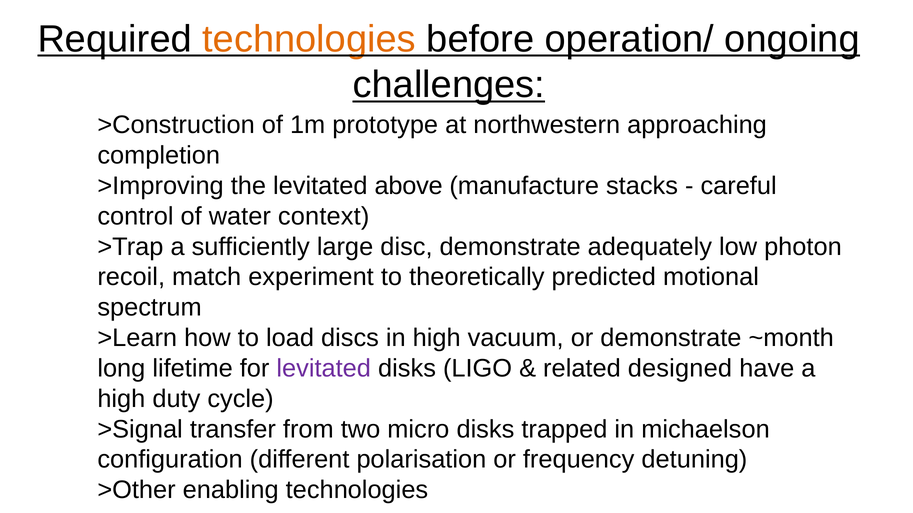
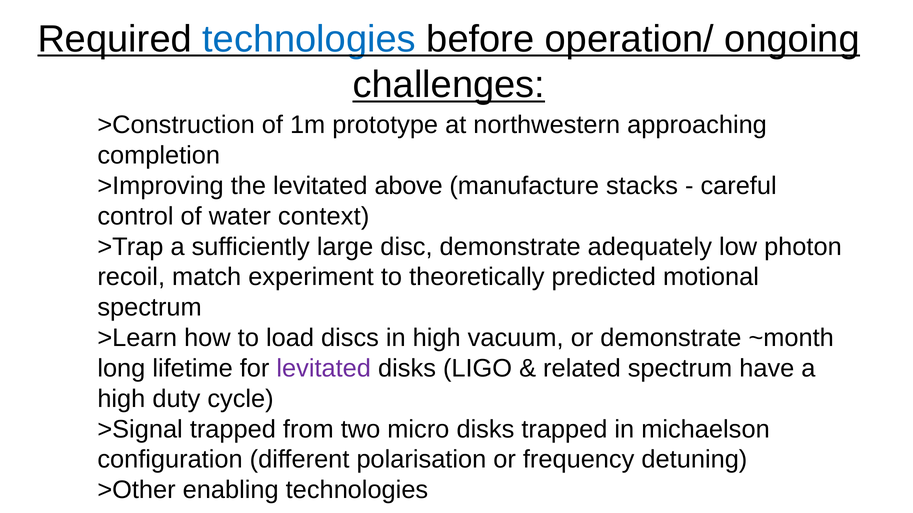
technologies colour: orange -> blue (309, 39)
related designed: designed -> spectrum (680, 369)
>Signal transfer: transfer -> trapped (233, 430)
